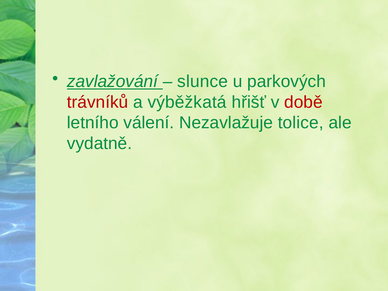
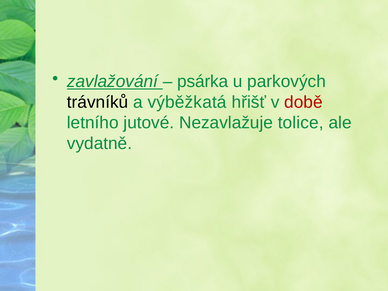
slunce: slunce -> psárka (203, 81)
trávníků colour: red -> black (98, 102)
válení: válení -> jutové (149, 123)
